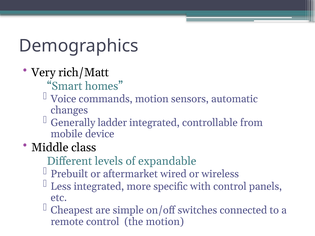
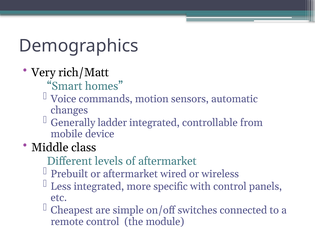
of expandable: expandable -> aftermarket (167, 161)
the motion: motion -> module (165, 222)
